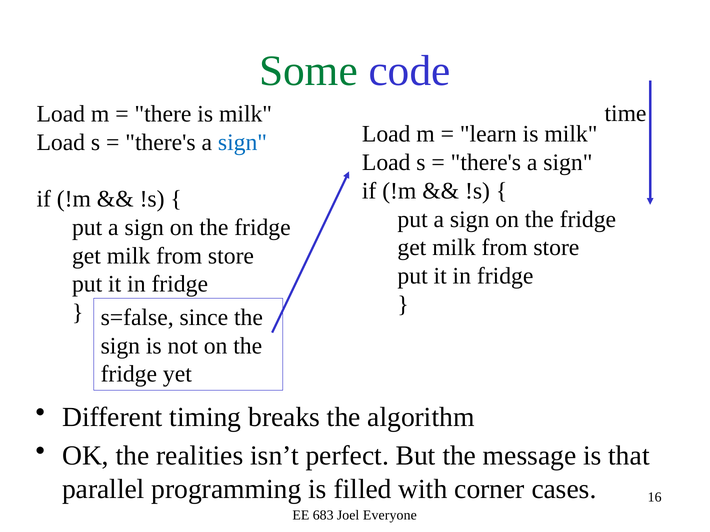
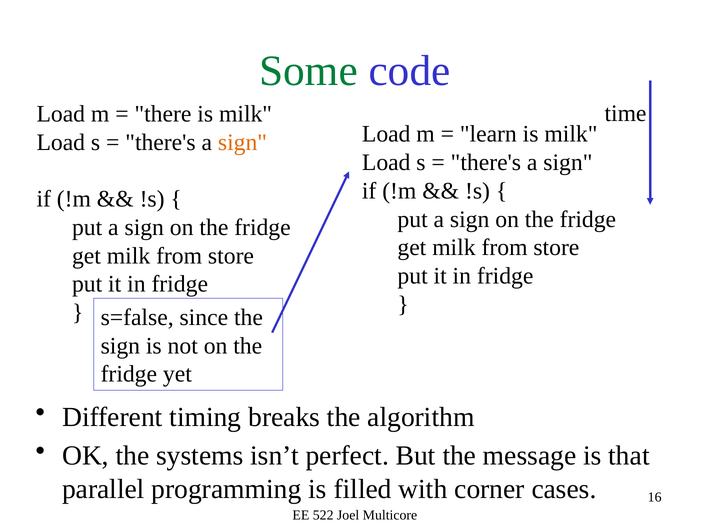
sign colour: blue -> orange (242, 142)
realities: realities -> systems (200, 456)
683: 683 -> 522 (323, 516)
Everyone: Everyone -> Multicore (390, 516)
